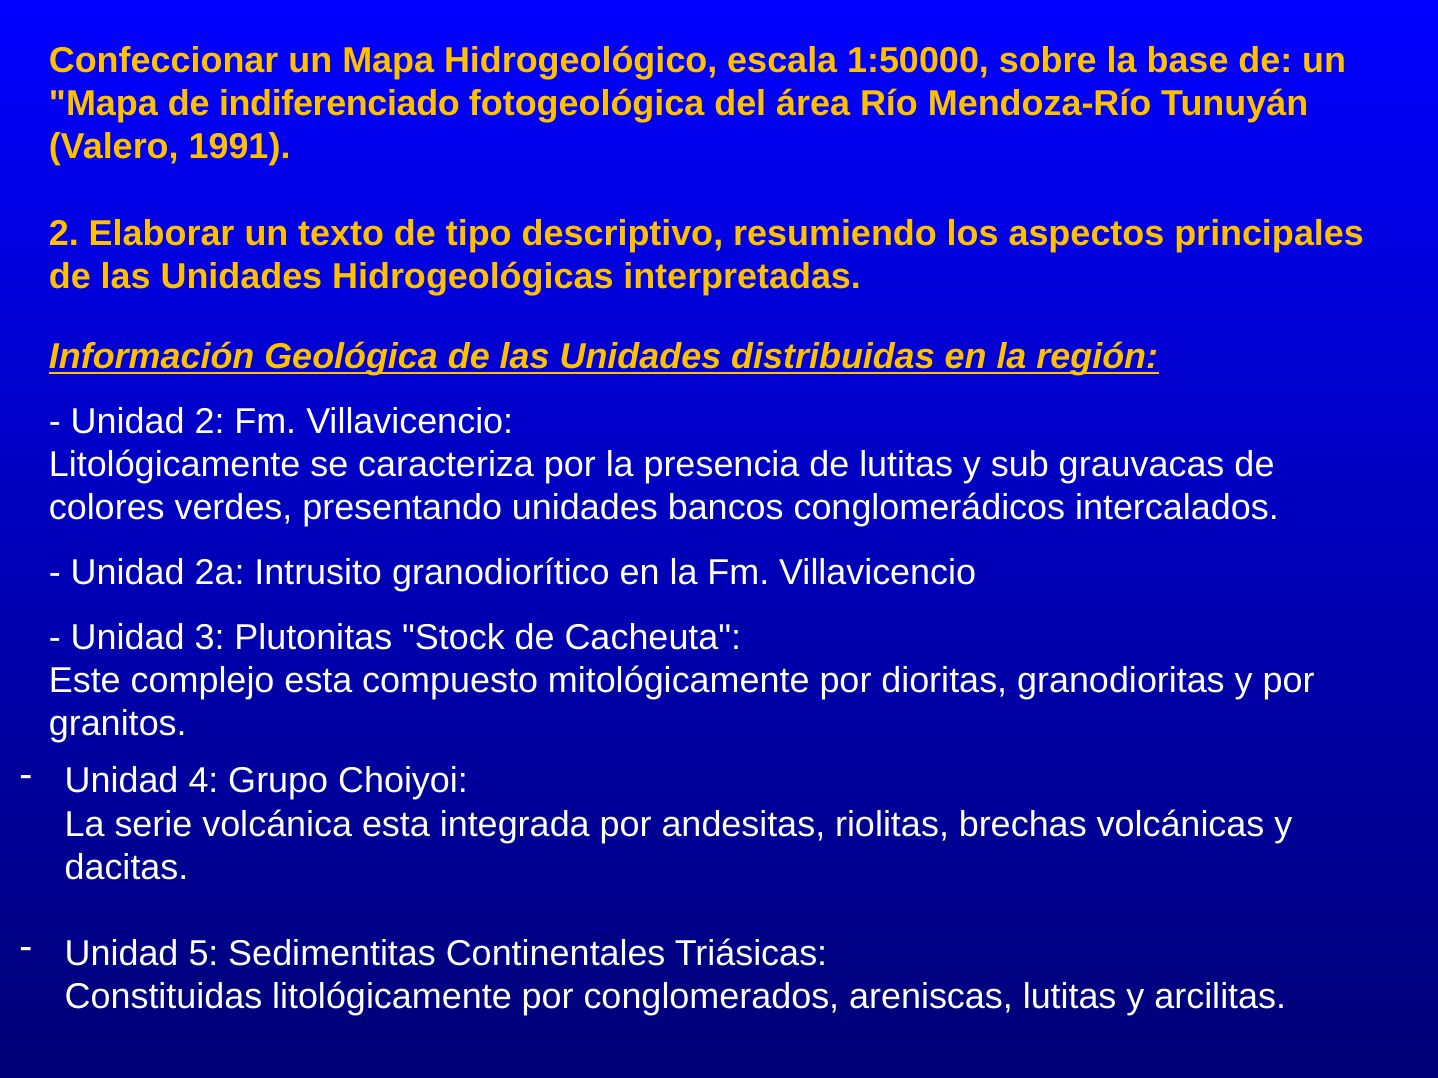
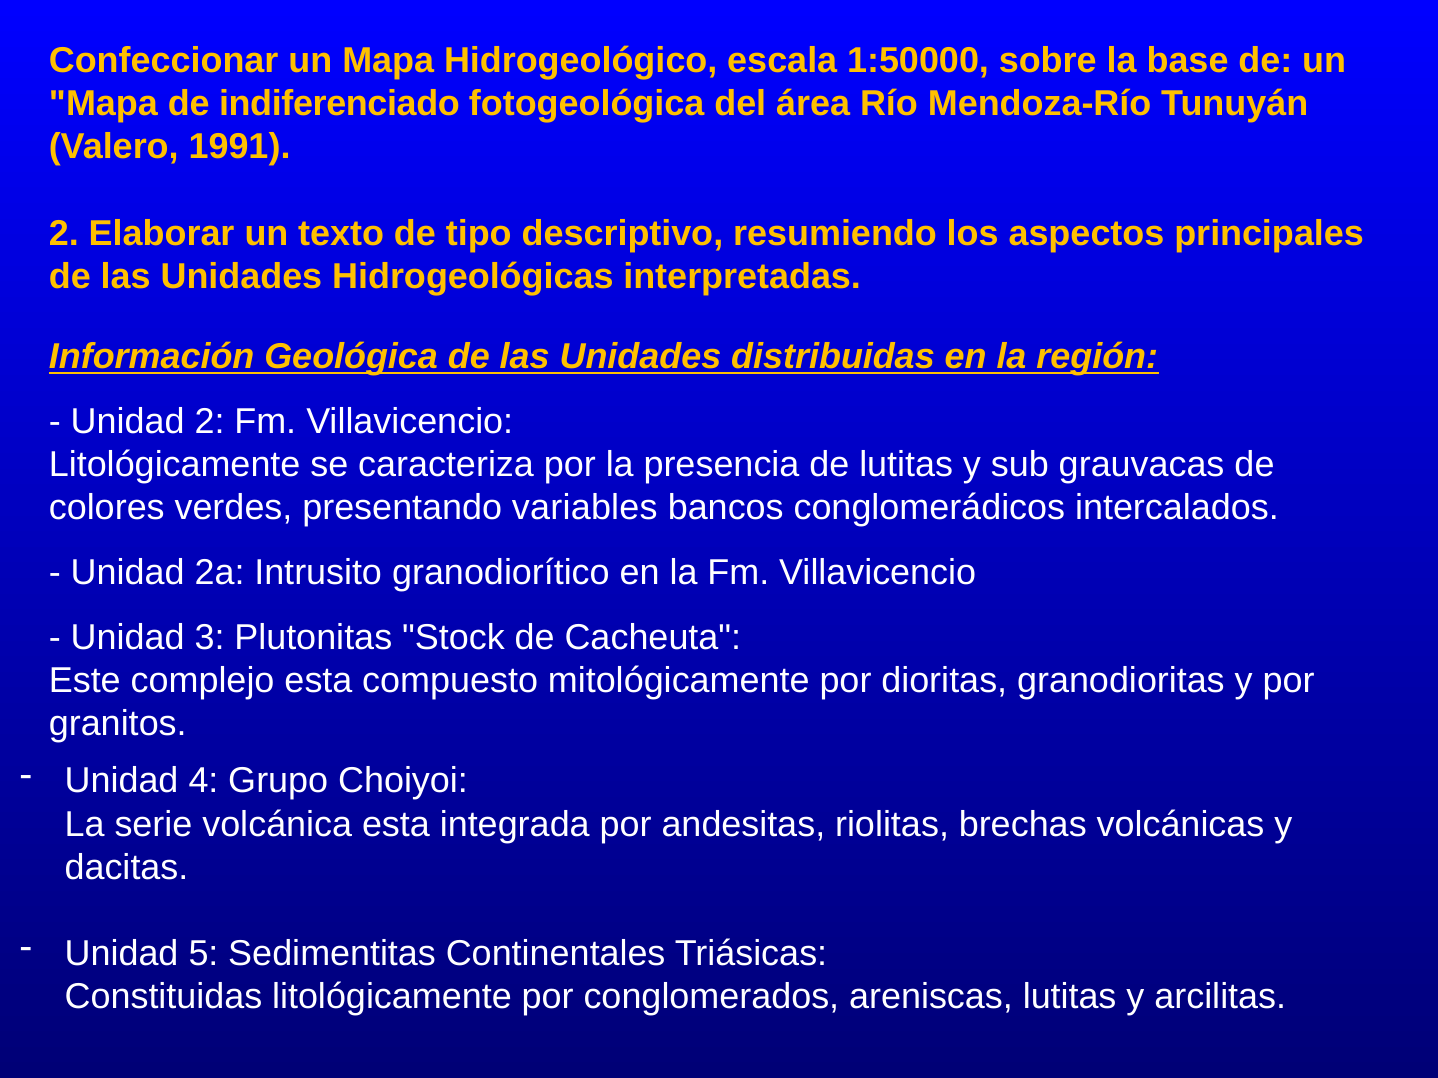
presentando unidades: unidades -> variables (585, 508)
